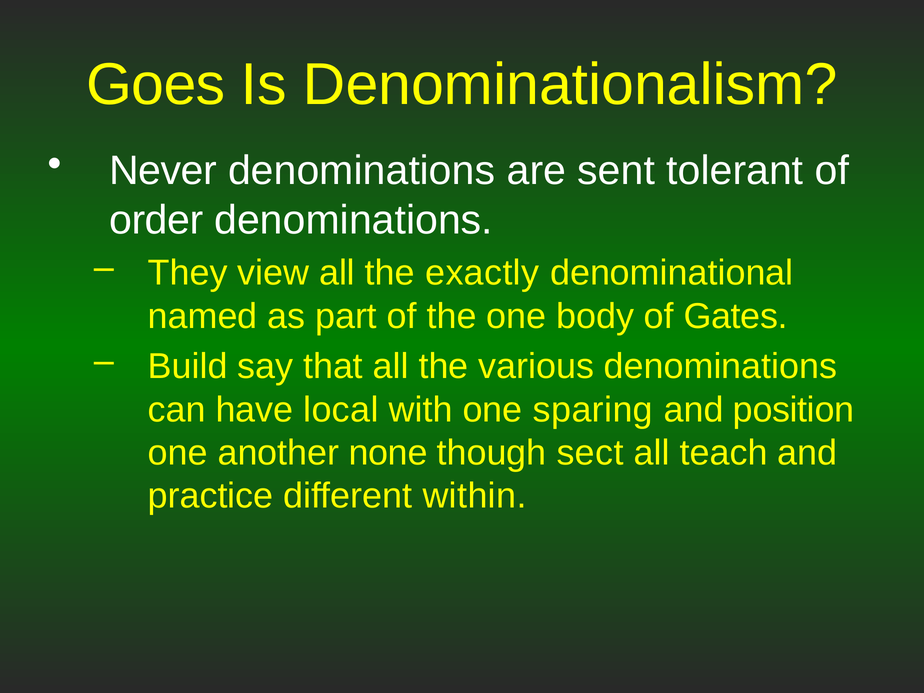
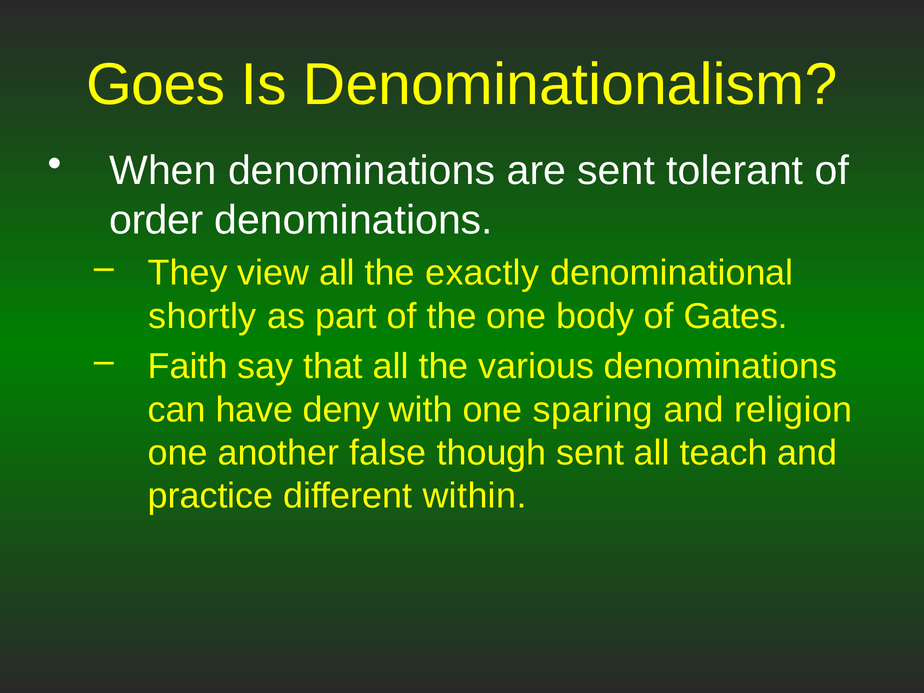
Never: Never -> When (163, 171)
named: named -> shortly (202, 316)
Build: Build -> Faith (188, 367)
local: local -> deny (341, 410)
position: position -> religion (793, 410)
none: none -> false (388, 453)
though sect: sect -> sent (590, 453)
